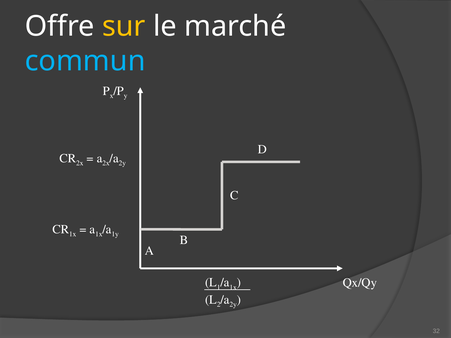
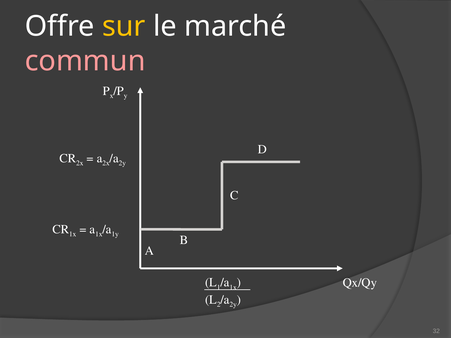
commun colour: light blue -> pink (85, 61)
